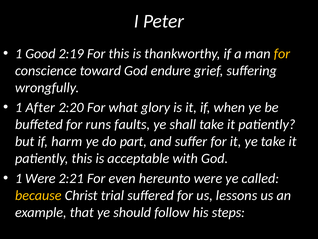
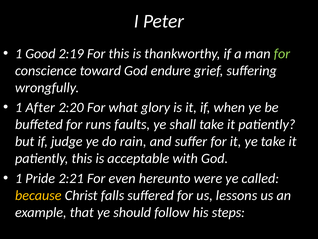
for colour: yellow -> light green (282, 53)
harm: harm -> judge (67, 141)
part: part -> rain (133, 141)
1 Were: Were -> Pride (40, 178)
trial: trial -> falls (113, 195)
